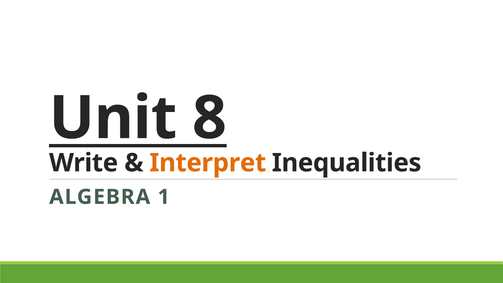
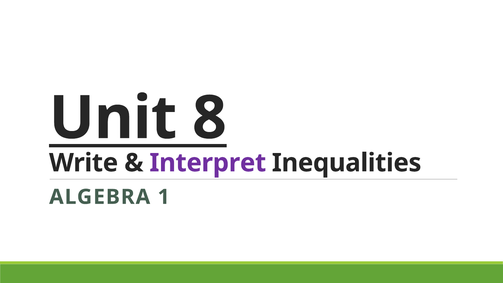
Interpret colour: orange -> purple (208, 163)
